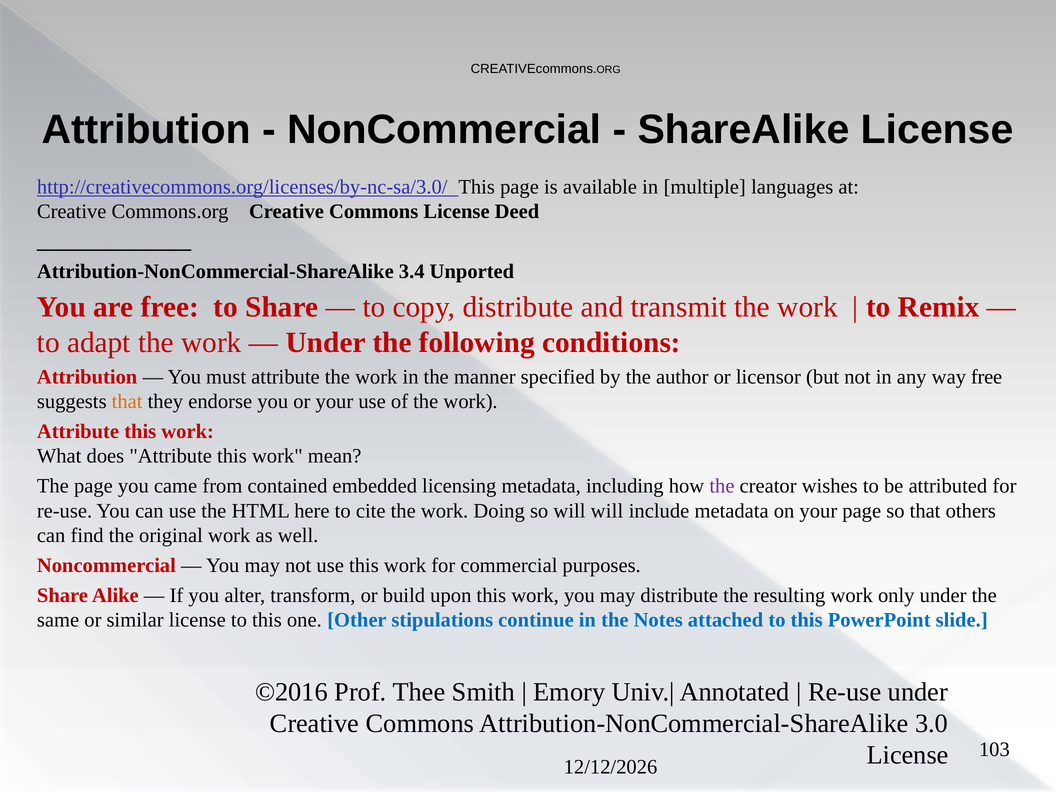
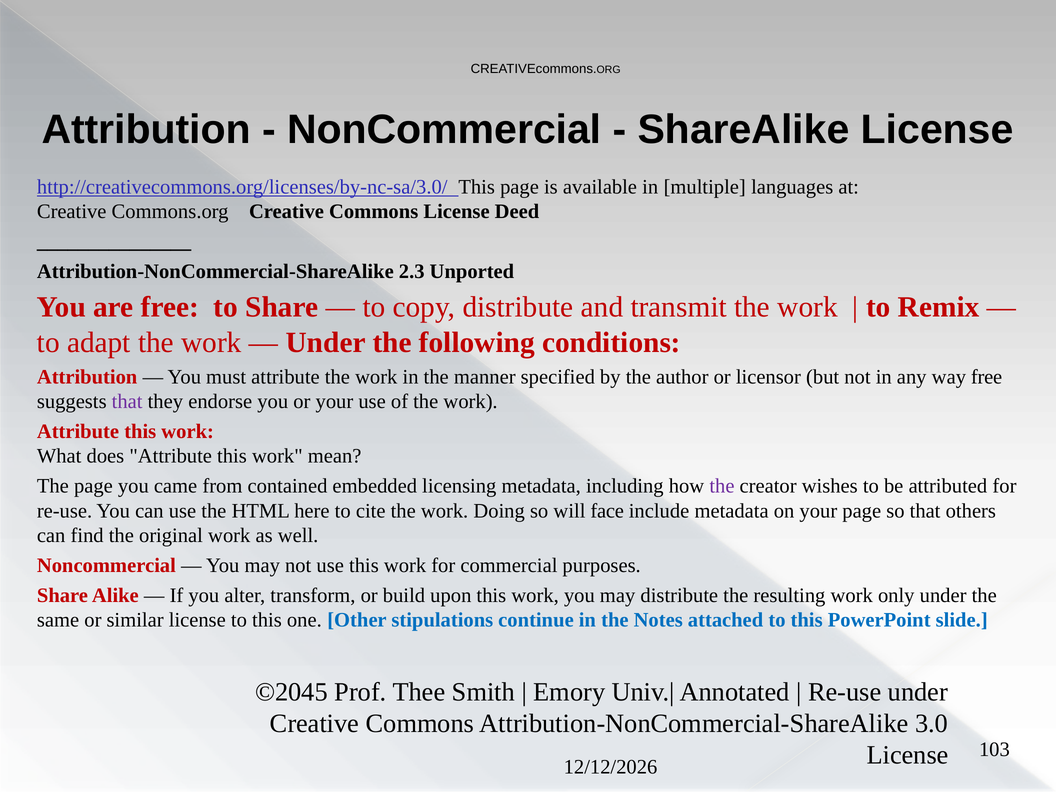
3.4: 3.4 -> 2.3 (412, 271)
that colour: orange -> purple (127, 402)
will will: will -> face (607, 511)
©2016: ©2016 -> ©2045 (291, 692)
